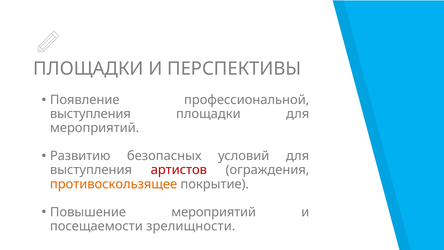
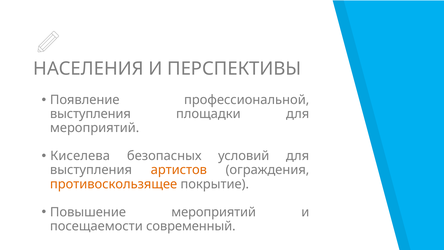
ПЛОЩАДКИ: ПЛОЩАДКИ -> НАСЕЛЕНИЯ (88, 69)
Развитию: Развитию -> Киселева (80, 156)
артистов colour: red -> orange (179, 170)
зрелищности: зрелищности -> современный (191, 226)
